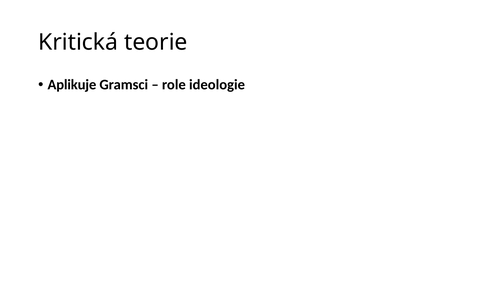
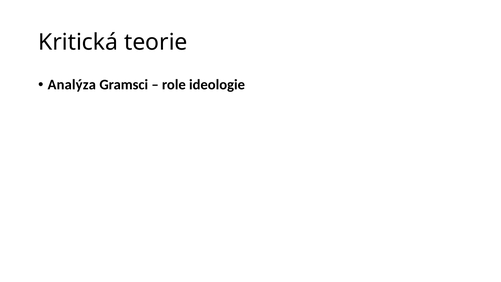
Aplikuje: Aplikuje -> Analýza (72, 85)
